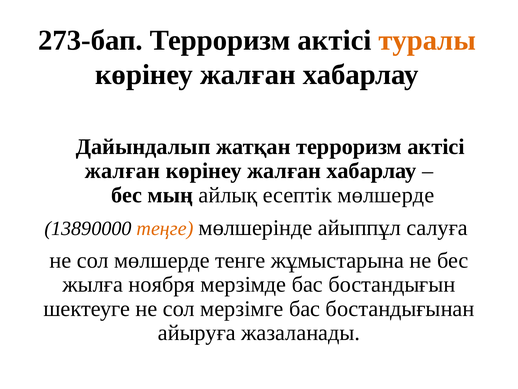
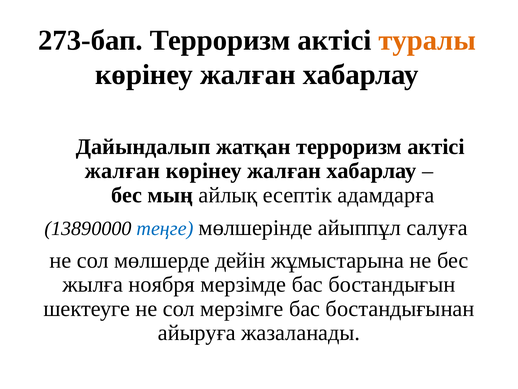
есептік мөлшерде: мөлшерде -> адамдарға (386, 195)
теңге colour: orange -> blue (165, 228)
тенге: тенге -> дейін (240, 260)
